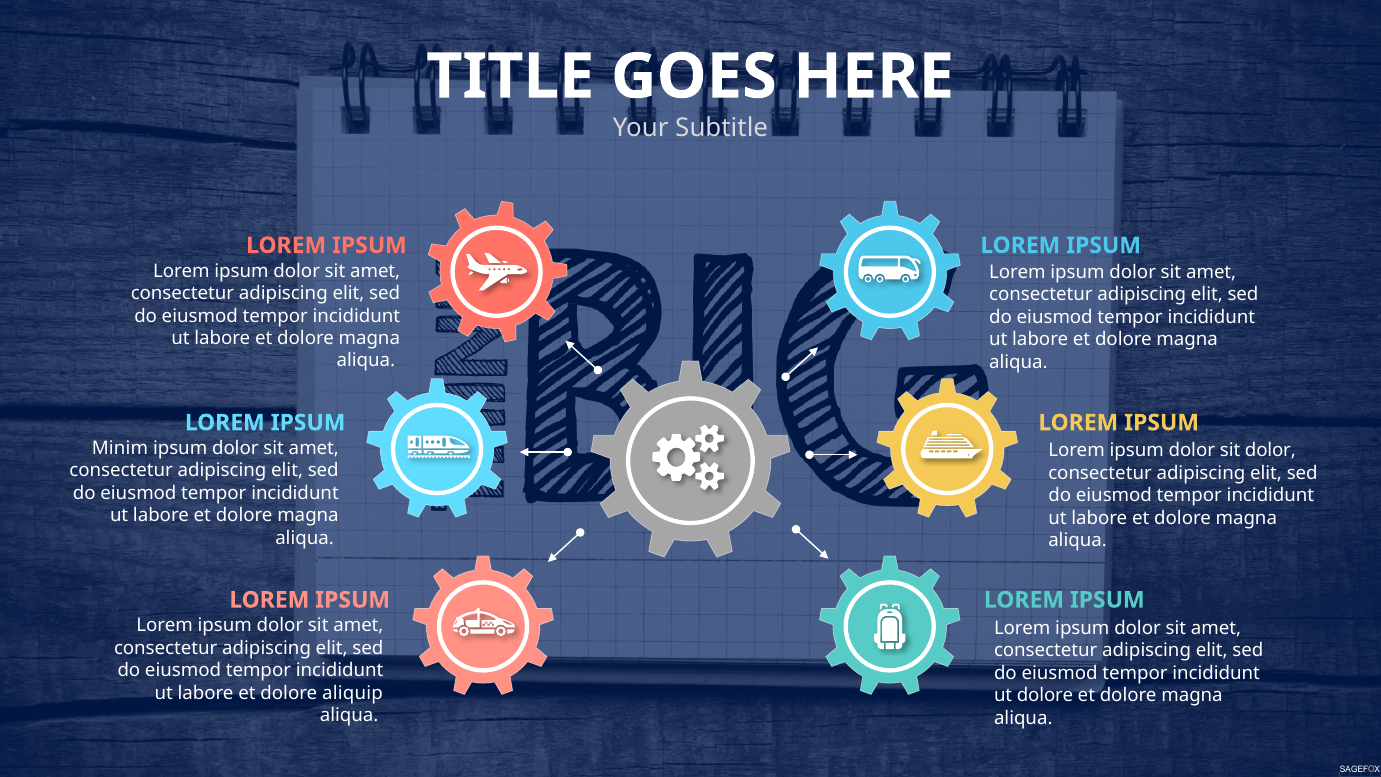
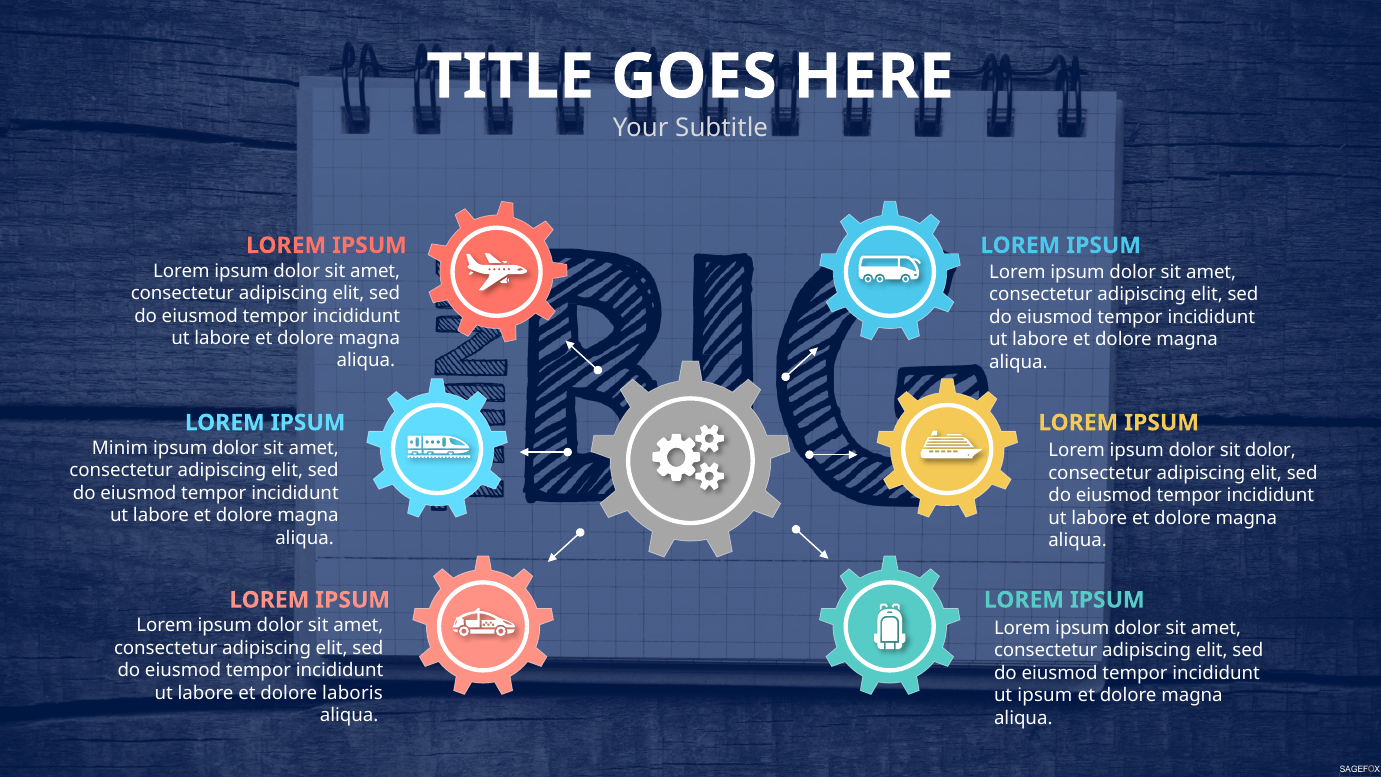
aliquip: aliquip -> laboris (353, 693)
ut dolore: dolore -> ipsum (1045, 695)
